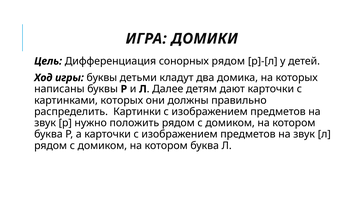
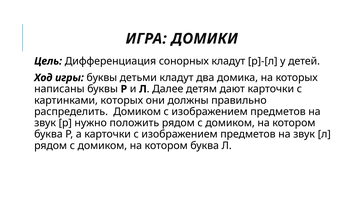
сонорных рядом: рядом -> кладут (228, 61)
распределить Картинки: Картинки -> Домиком (137, 112)
